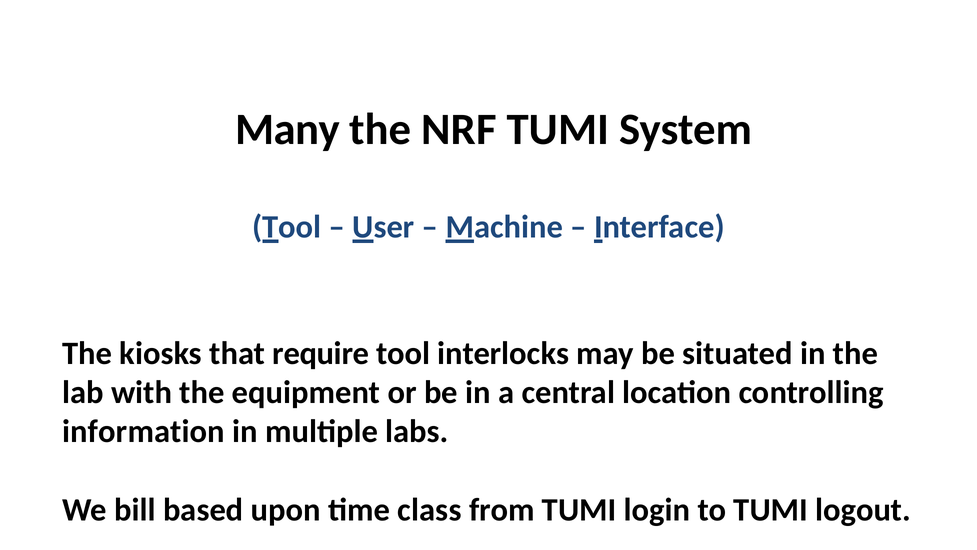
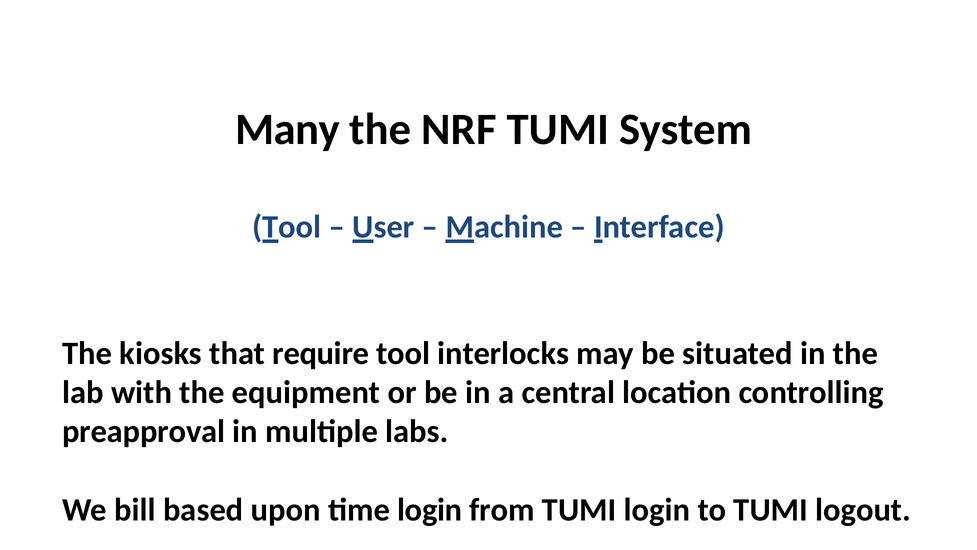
information: information -> preapproval (144, 431)
time class: class -> login (430, 509)
